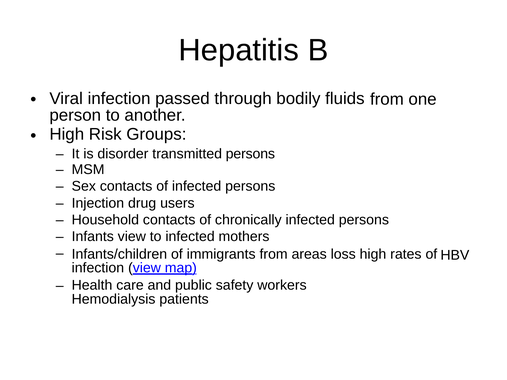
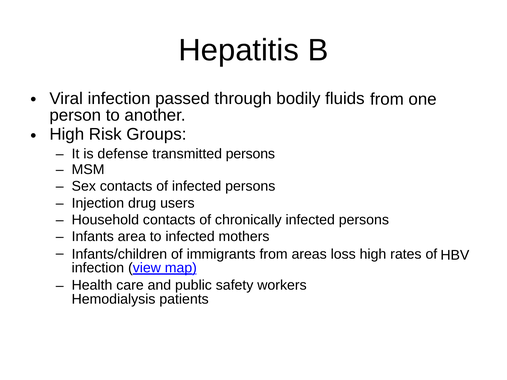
disorder: disorder -> defense (123, 154)
Infants view: view -> area (132, 237)
